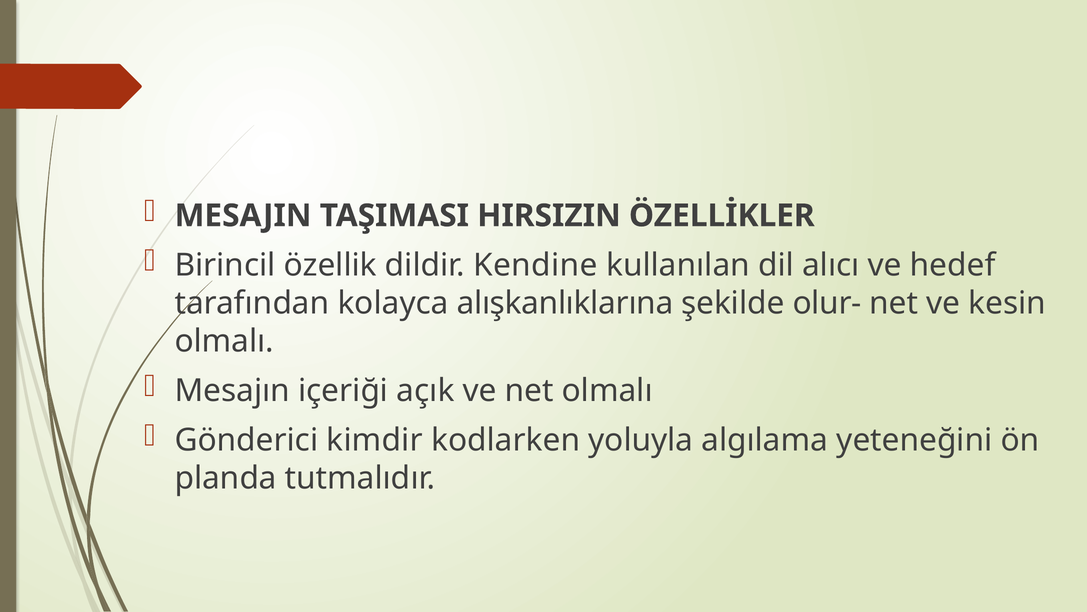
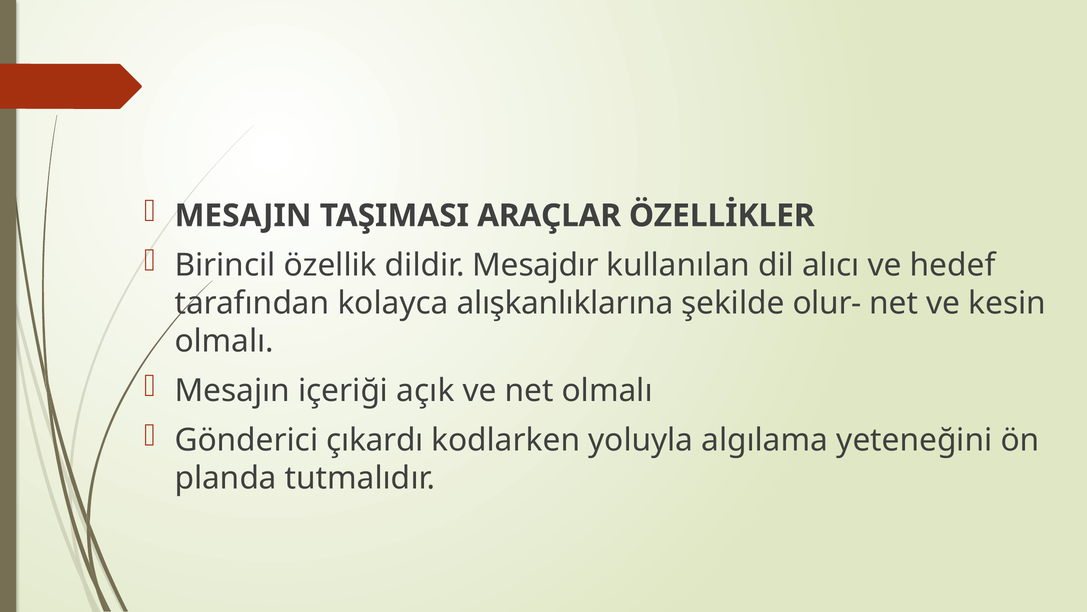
HIRSIZIN: HIRSIZIN -> ARAÇLAR (549, 216)
Kendine: Kendine -> Mesajdır (536, 265)
kimdir: kimdir -> çıkardı (375, 440)
